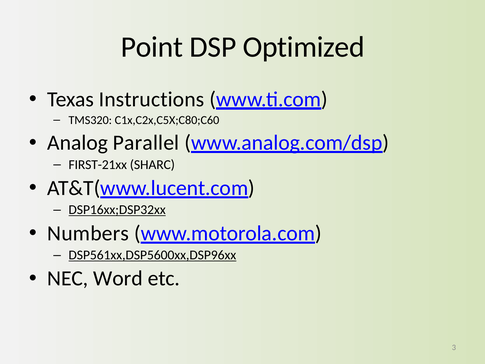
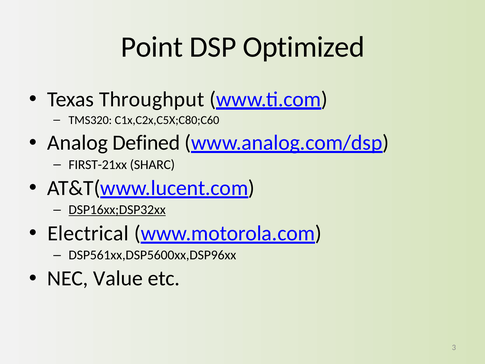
Instructions: Instructions -> Throughput (152, 99)
Parallel: Parallel -> Defined (146, 143)
Numbers: Numbers -> Electrical (88, 233)
DSP561xx,DSP5600xx,DSP96xx underline: present -> none (152, 255)
Word: Word -> Value (118, 278)
